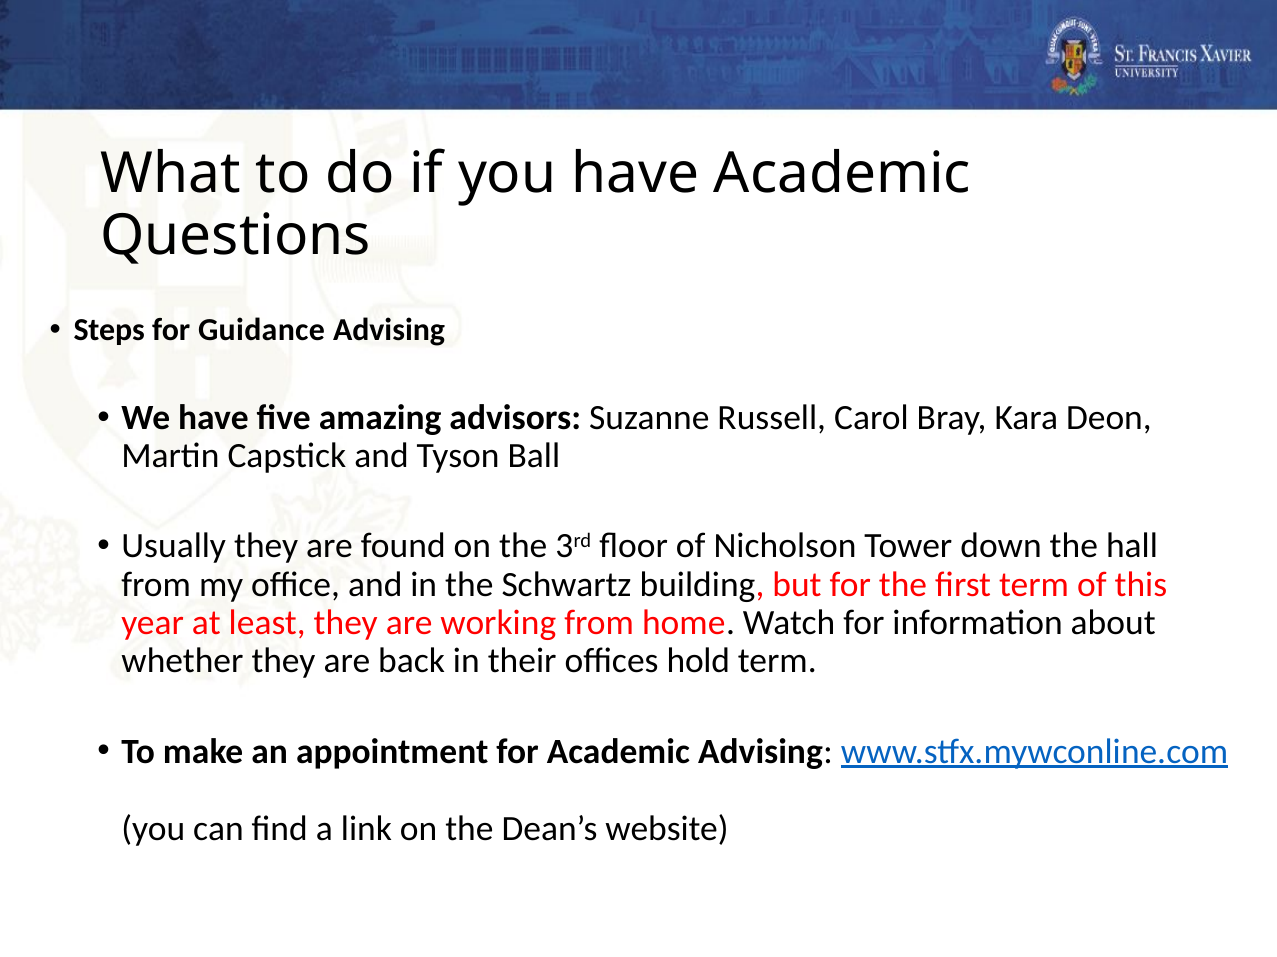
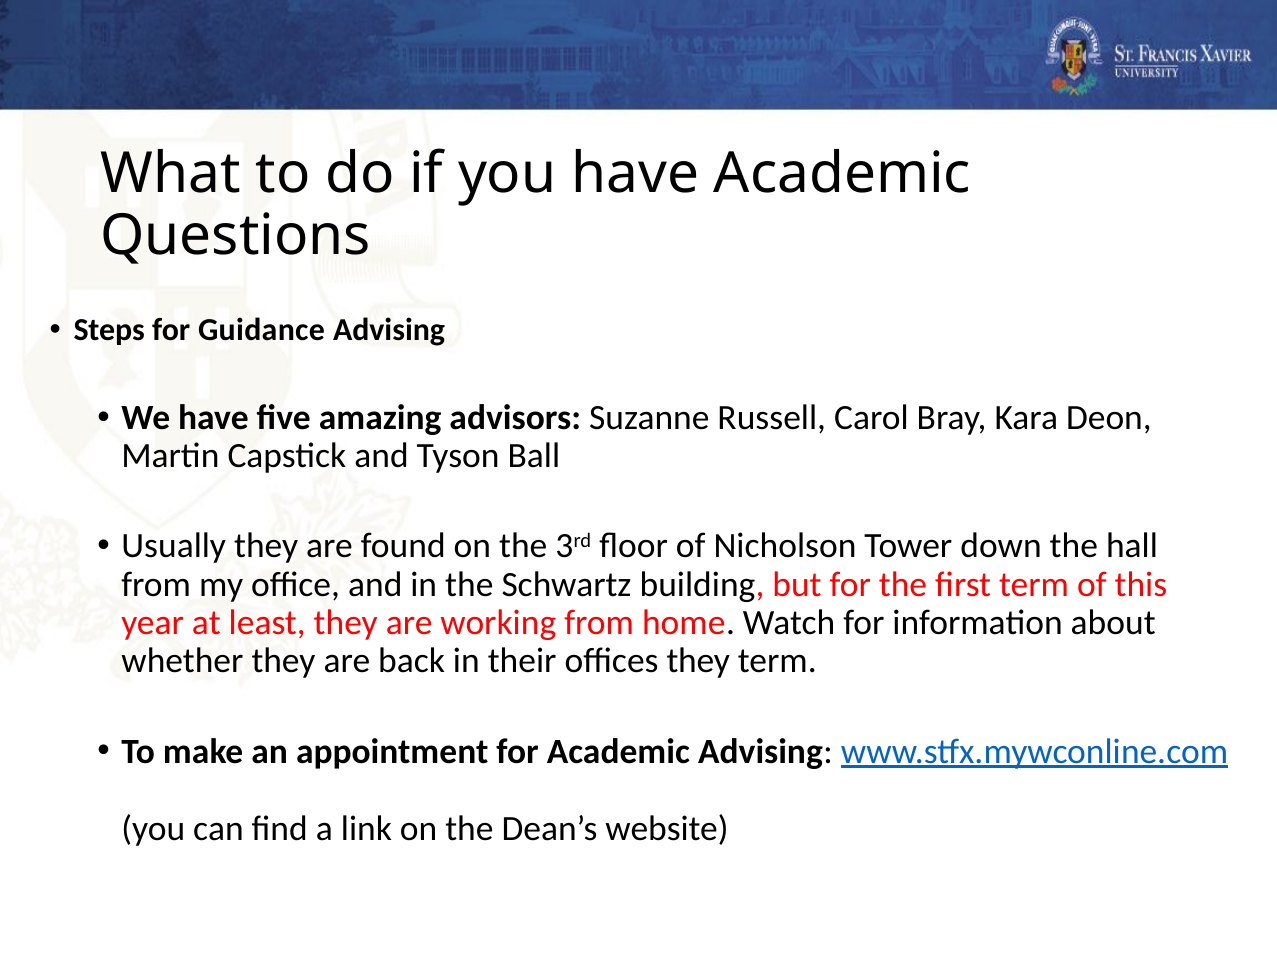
offices hold: hold -> they (698, 662)
